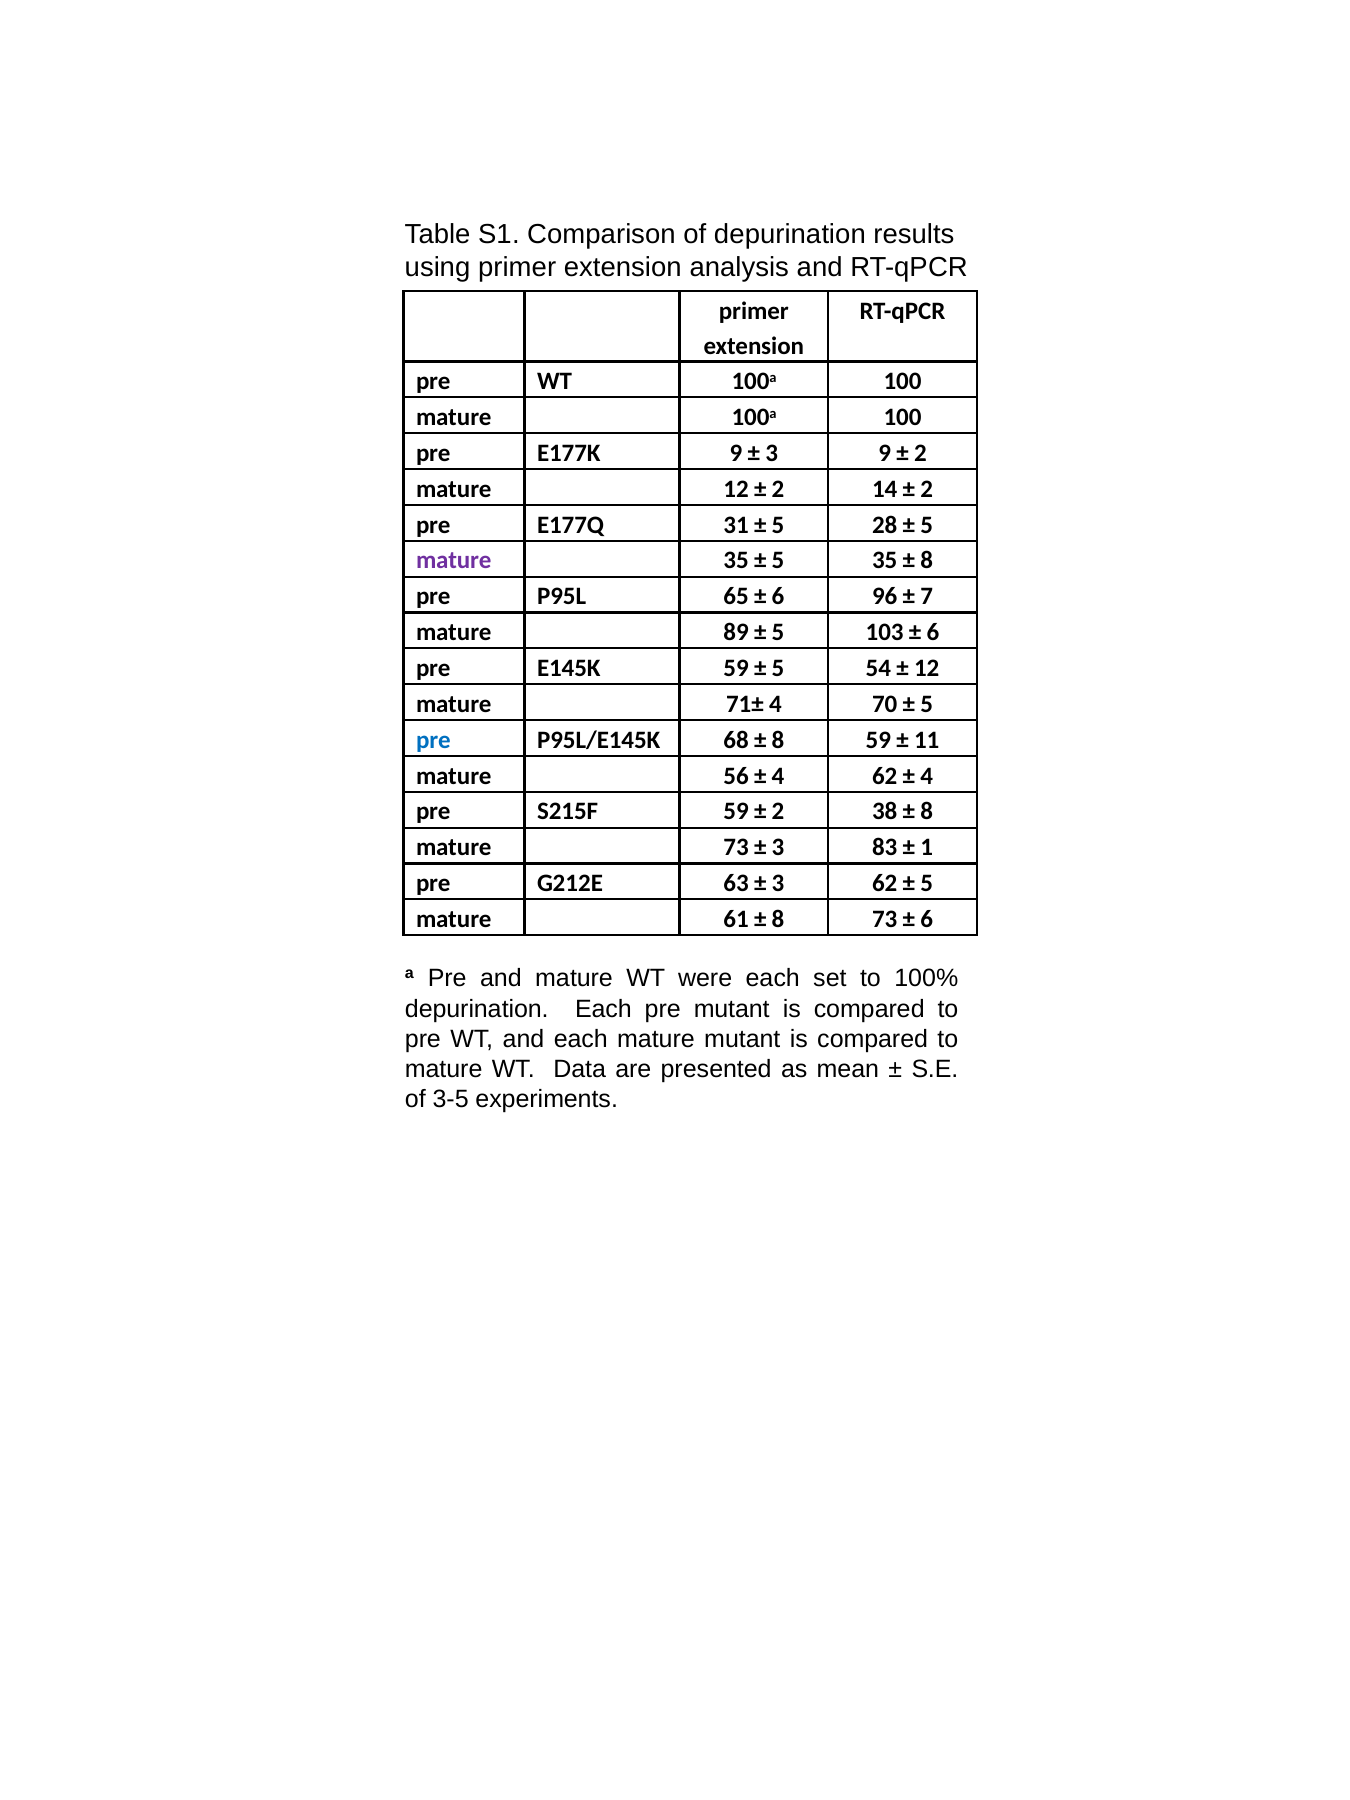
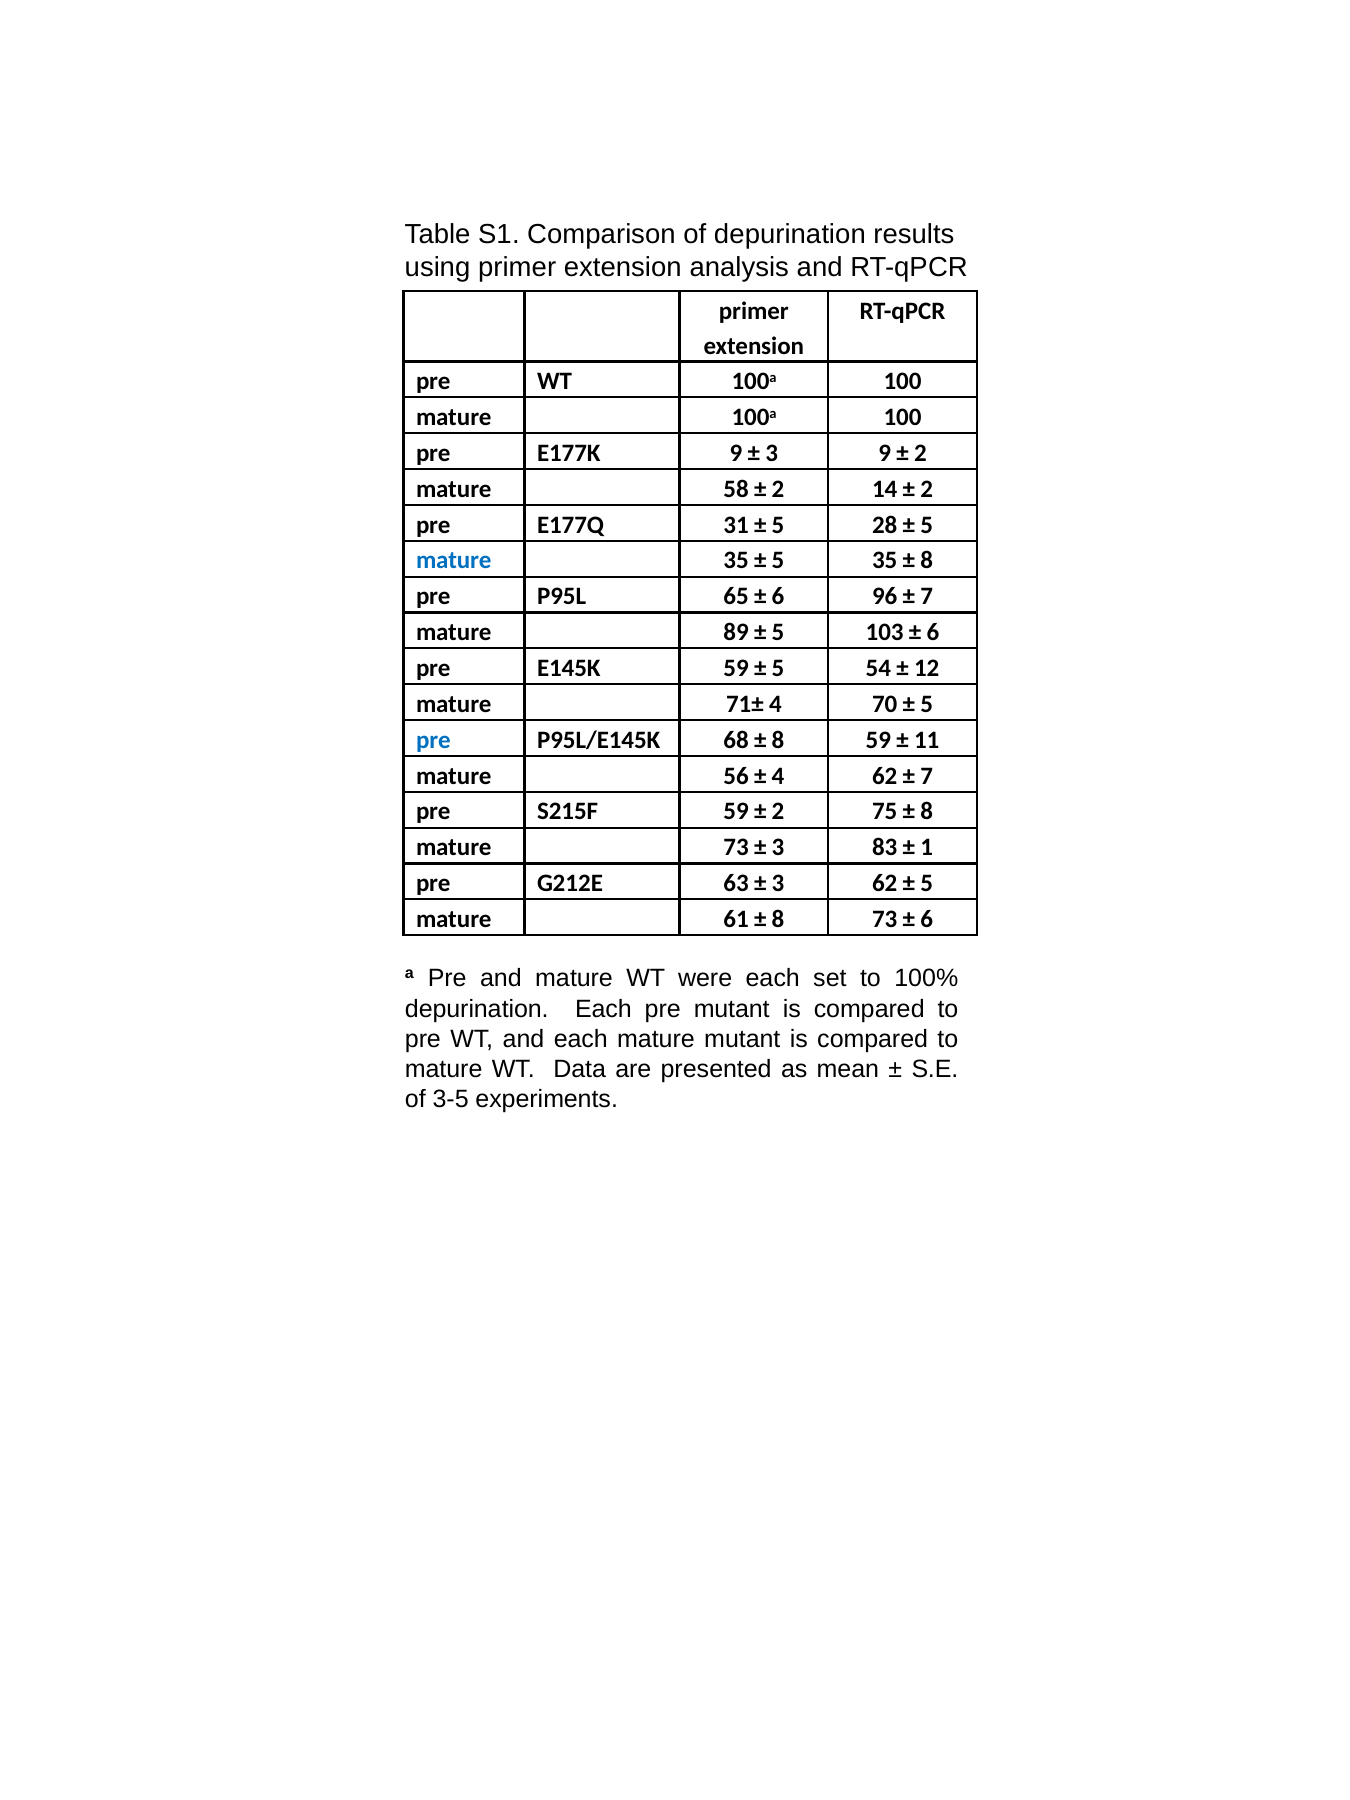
mature 12: 12 -> 58 (736, 489)
mature colour: purple -> blue (454, 561)
4: 4 -> 7 (927, 776)
38: 38 -> 75 (885, 812)
